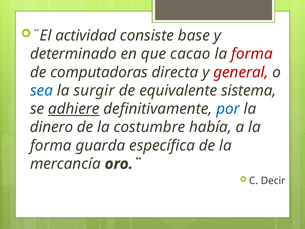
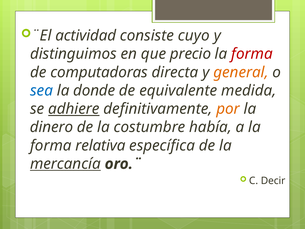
base: base -> cuyo (194, 36)
determinado: determinado -> distinguimos (73, 54)
cacao: cacao -> precio (191, 54)
general colour: red -> orange (241, 72)
surgir: surgir -> donde (94, 90)
sistema: sistema -> medida (249, 90)
por colour: blue -> orange (228, 109)
guarda: guarda -> relativa (100, 145)
mercancía underline: none -> present (65, 164)
